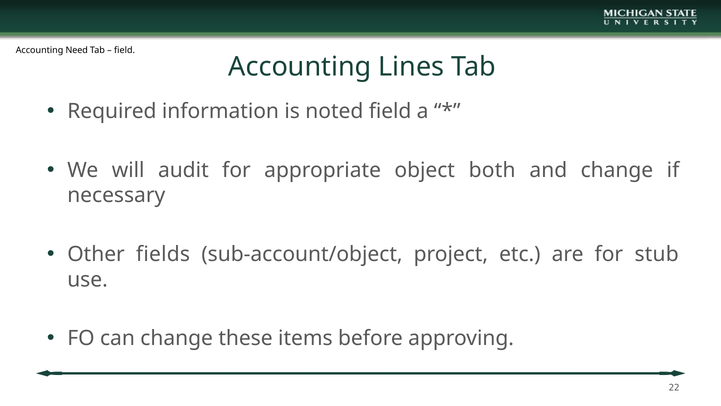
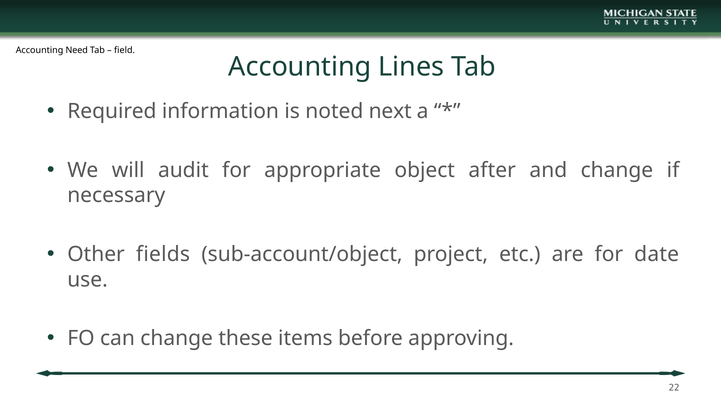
noted field: field -> next (390, 111)
both: both -> after (492, 170)
stub: stub -> date (657, 254)
